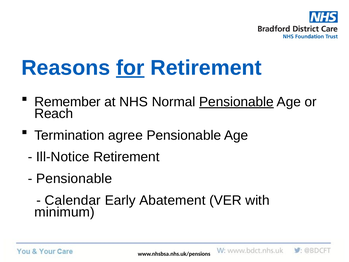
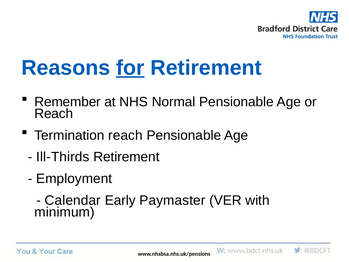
Pensionable underline: present -> none (236, 102)
Termination agree: agree -> reach (125, 135)
Ill-Notice: Ill-Notice -> Ill-Thirds (63, 157)
Pensionable: Pensionable -> Employment (74, 178)
Abatement: Abatement -> Paymaster (172, 200)
